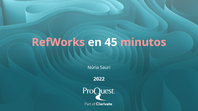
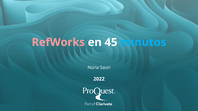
minutos colour: pink -> light blue (143, 42)
